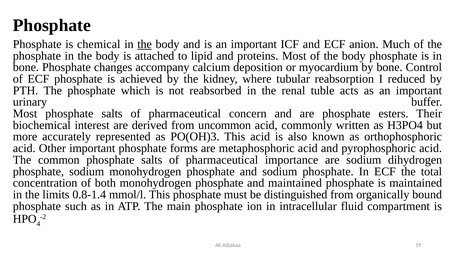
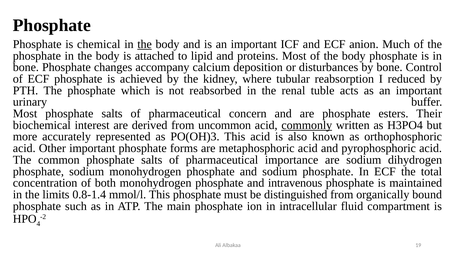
myocardium: myocardium -> disturbances (329, 67)
commonly underline: none -> present (307, 125)
and maintained: maintained -> intravenous (295, 183)
